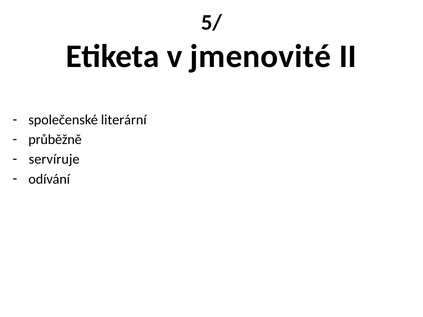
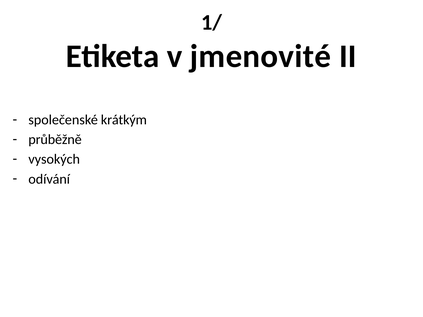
5/: 5/ -> 1/ (211, 22)
literární: literární -> krátkým (124, 120)
servíruje: servíruje -> vysokých (54, 159)
